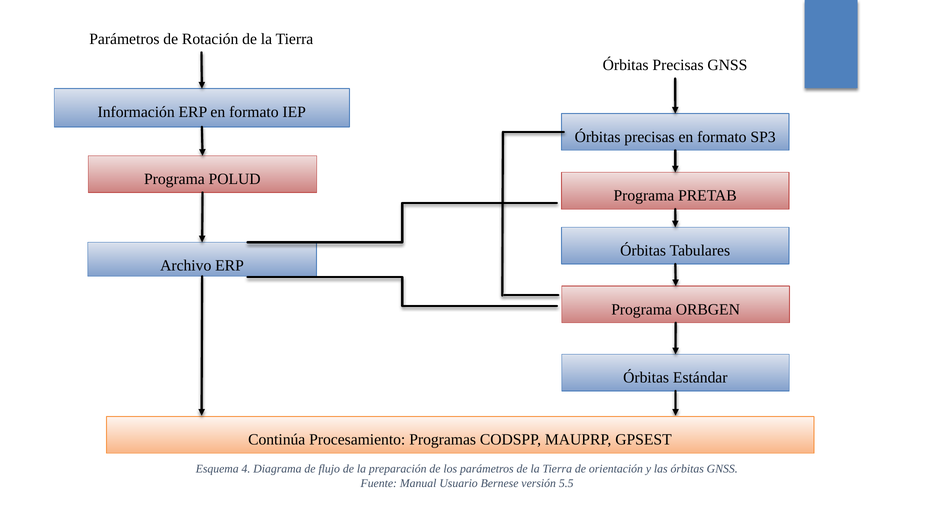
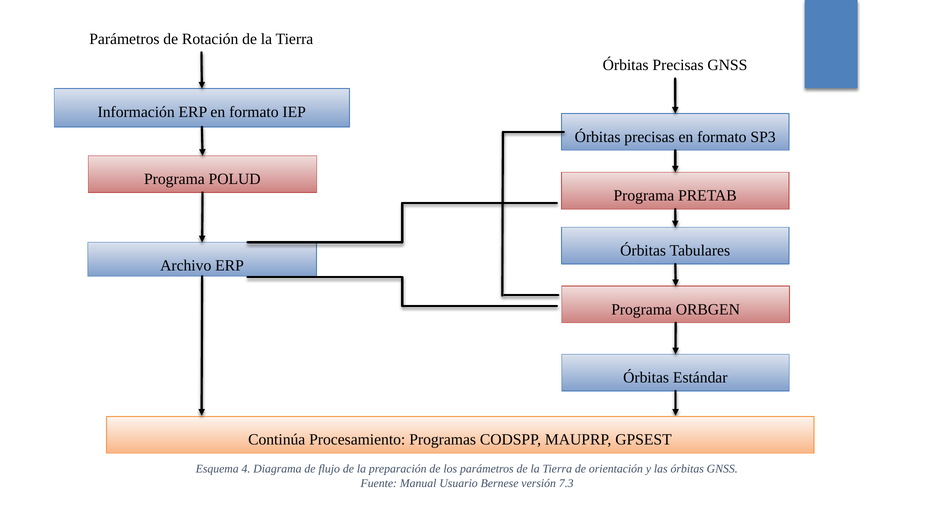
5.5: 5.5 -> 7.3 (566, 483)
